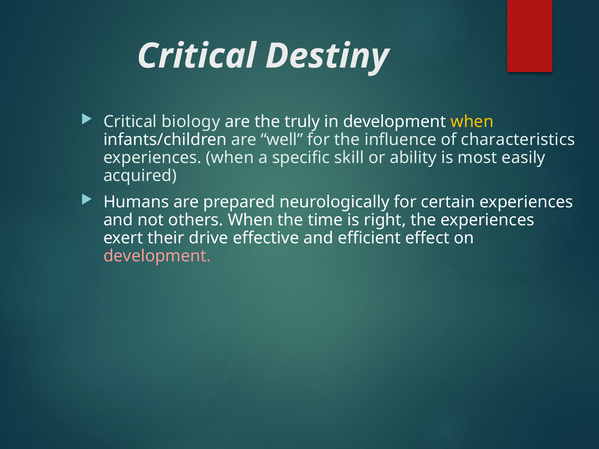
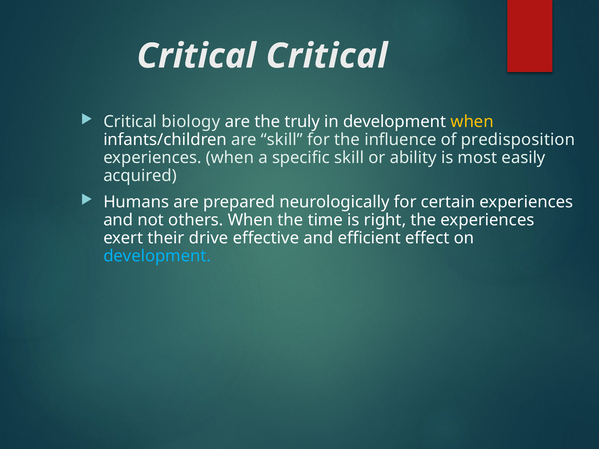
Critical Destiny: Destiny -> Critical (327, 56)
are well: well -> skill (282, 140)
characteristics: characteristics -> predisposition (518, 140)
development colour: pink -> light blue (157, 256)
